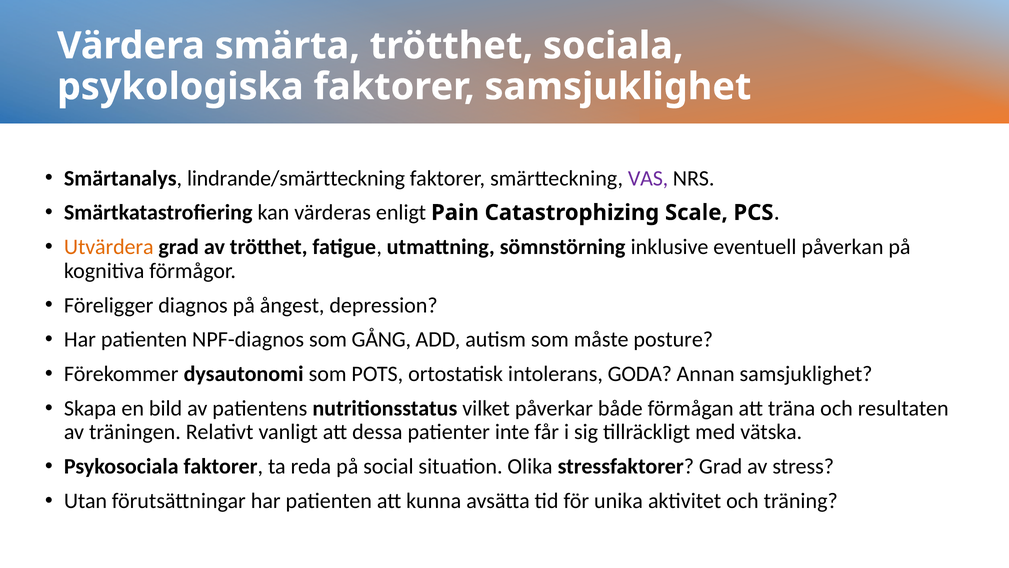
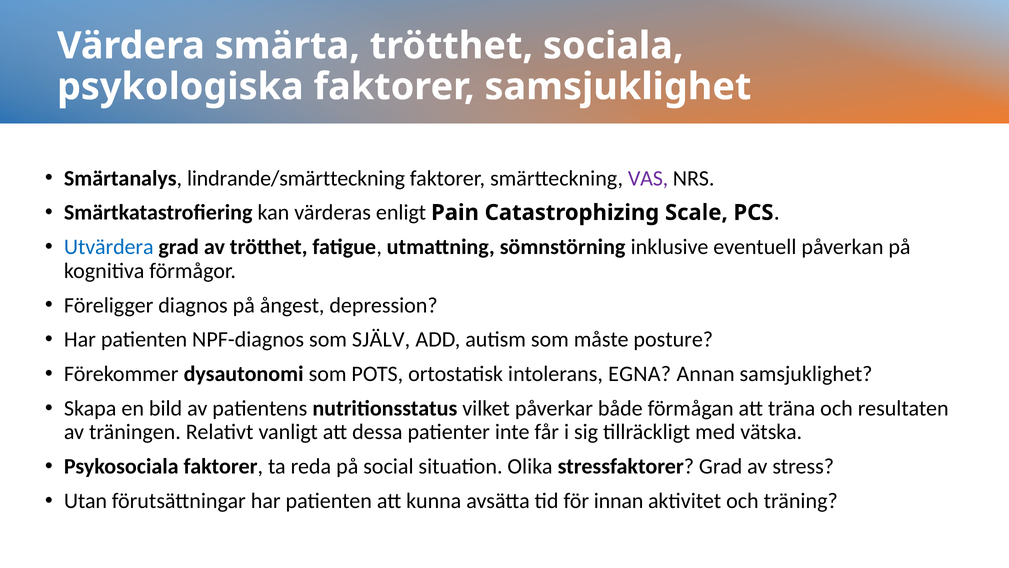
Utvärdera colour: orange -> blue (109, 247)
GÅNG: GÅNG -> SJÄLV (381, 339)
GODA: GODA -> EGNA (640, 374)
unika: unika -> innan (619, 501)
